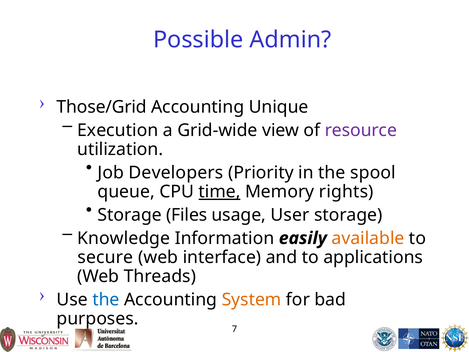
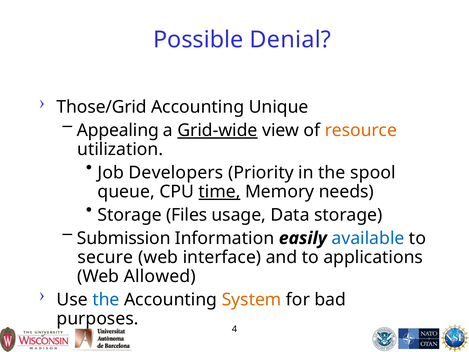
Admin: Admin -> Denial (290, 40)
Execution: Execution -> Appealing (118, 130)
Grid-wide underline: none -> present (217, 130)
resource colour: purple -> orange (361, 130)
rights: rights -> needs (346, 192)
User: User -> Data (290, 215)
Knowledge: Knowledge -> Submission (124, 238)
available colour: orange -> blue (368, 238)
Threads: Threads -> Allowed (160, 276)
7: 7 -> 4 (235, 329)
